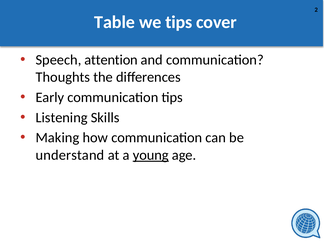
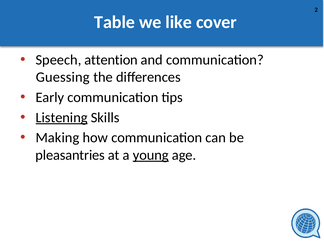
we tips: tips -> like (179, 22)
Thoughts: Thoughts -> Guessing (63, 77)
Listening underline: none -> present (62, 118)
understand: understand -> pleasantries (70, 155)
